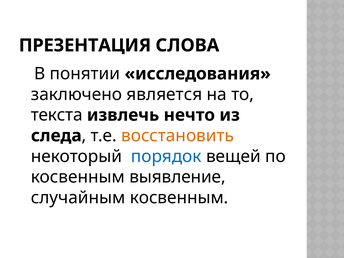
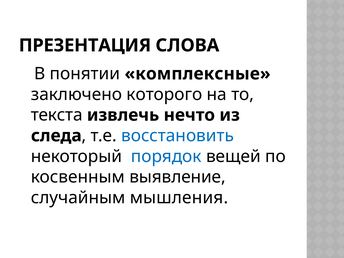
исследования: исследования -> комплексные (198, 74)
является: является -> которого (164, 94)
восстановить colour: orange -> blue (178, 136)
случайным косвенным: косвенным -> мышления (179, 198)
